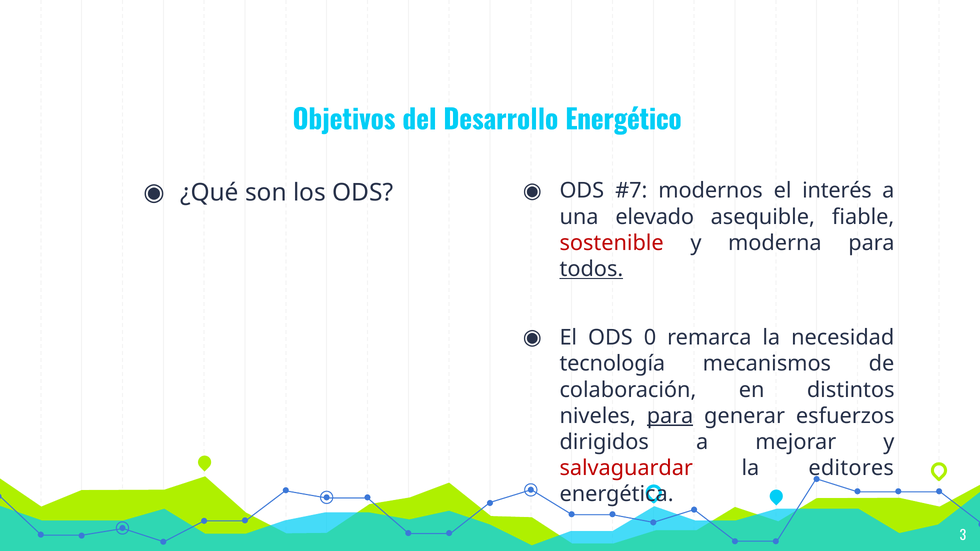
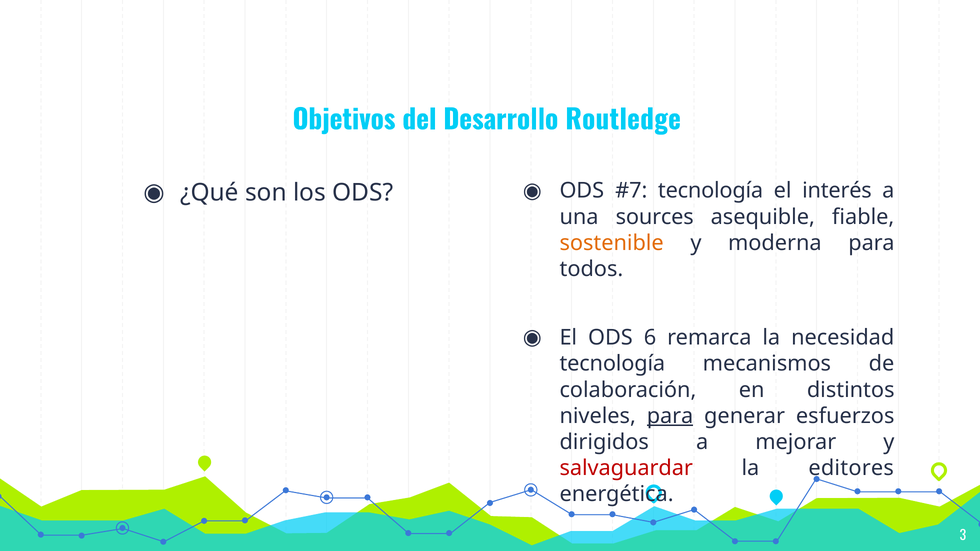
Energético: Energético -> Routledge (623, 120)
modernos: modernos -> tecnología (711, 191)
elevado: elevado -> sources (655, 217)
sostenible colour: red -> orange (612, 243)
todos underline: present -> none (591, 269)
0: 0 -> 6 (650, 338)
